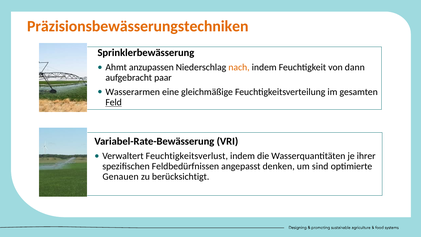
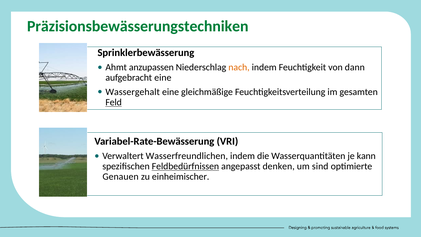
Präzisionsbewässerungstechniken colour: orange -> green (138, 26)
aufgebracht paar: paar -> eine (163, 78)
Wasserarmen: Wasserarmen -> Wassergehalt (133, 92)
Feuchtigkeitsverlust: Feuchtigkeitsverlust -> Wasserfreundlichen (187, 156)
ihrer: ihrer -> kann (366, 156)
Feldbedürfnissen underline: none -> present (185, 166)
berücksichtigt: berücksichtigt -> einheimischer (181, 177)
